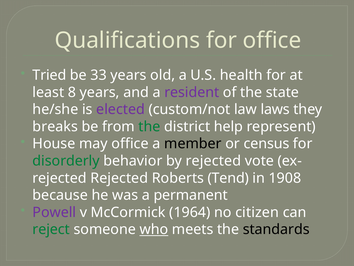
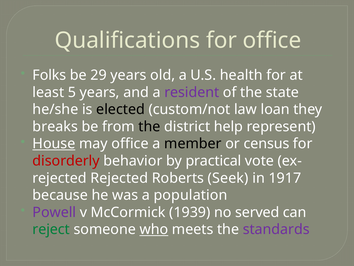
Tried: Tried -> Folks (49, 75)
33: 33 -> 29 (99, 75)
8: 8 -> 5 (72, 92)
elected colour: purple -> black (121, 109)
laws: laws -> loan (275, 109)
the colour: green -> black (149, 126)
House underline: none -> present (54, 143)
disorderly colour: green -> red (66, 161)
by rejected: rejected -> practical (213, 161)
Tend: Tend -> Seek (228, 178)
1908: 1908 -> 1917 (285, 178)
permanent: permanent -> population (191, 195)
1964: 1964 -> 1939 (190, 212)
citizen: citizen -> served (257, 212)
standards colour: black -> purple (276, 229)
